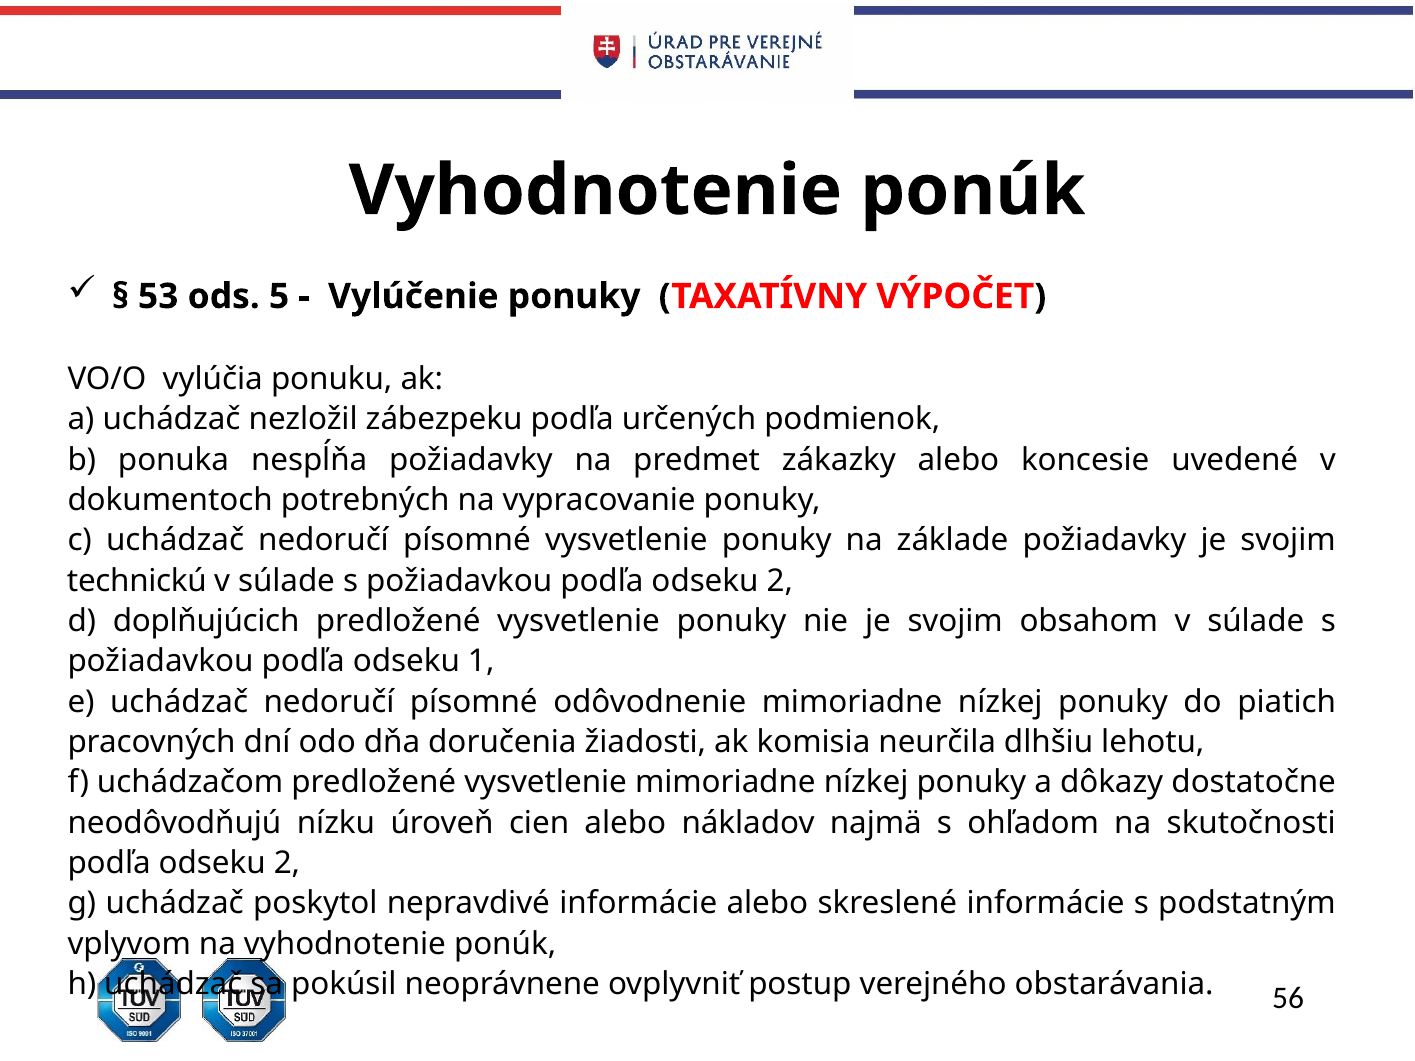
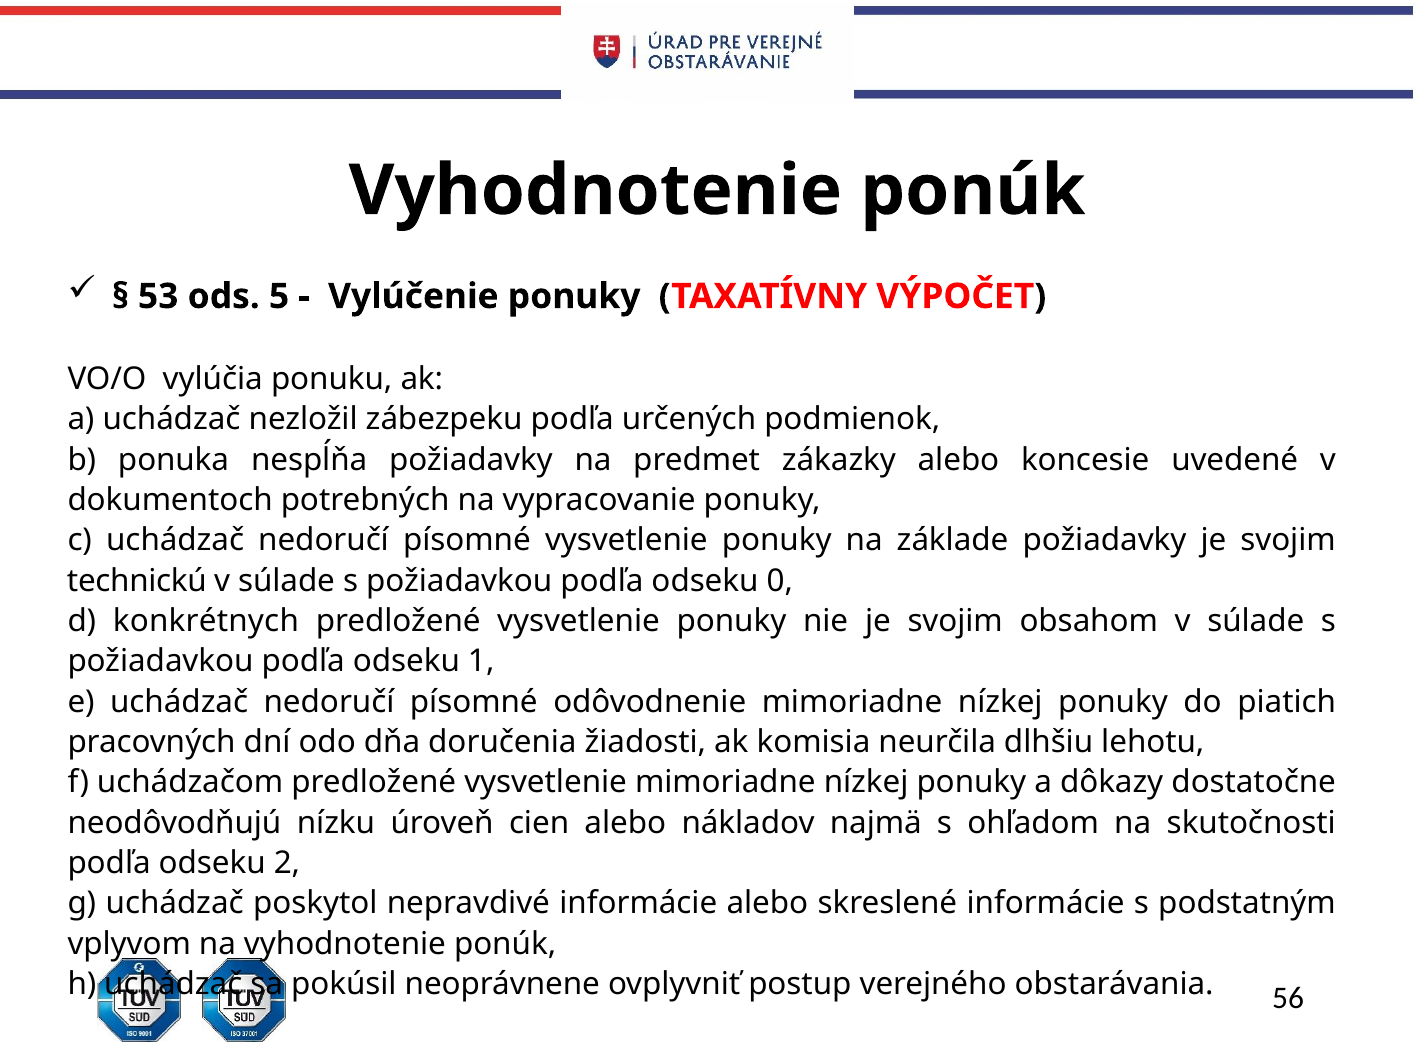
požiadavkou podľa odseku 2: 2 -> 0 (780, 581)
doplňujúcich: doplňujúcich -> konkrétnych (206, 621)
